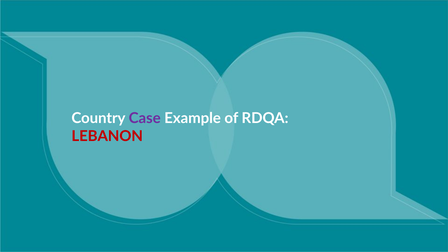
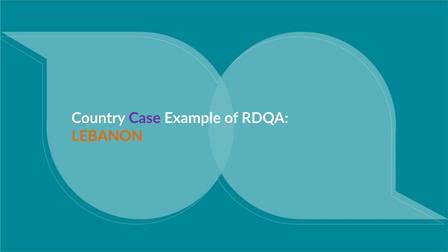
LEBANON colour: red -> orange (107, 136)
